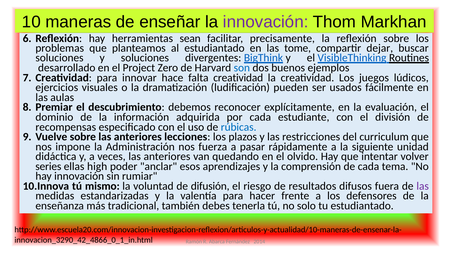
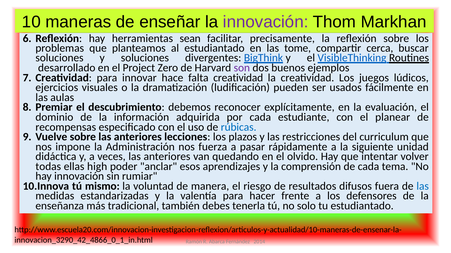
dejar: dejar -> cerca (380, 48)
son colour: blue -> purple (242, 68)
división: división -> planear (393, 117)
series: series -> todas (48, 167)
difusión: difusión -> manera (210, 187)
las colour: purple -> blue (423, 187)
